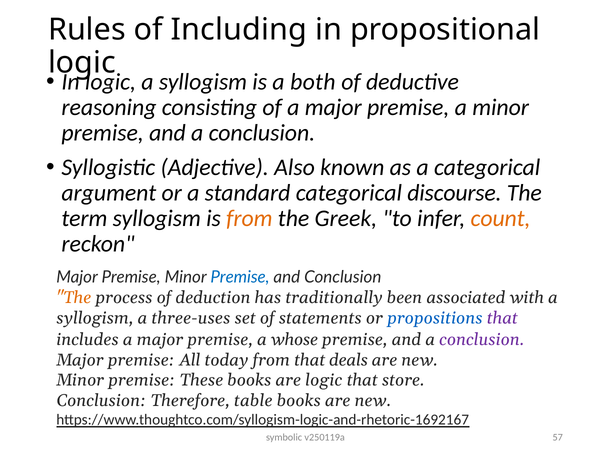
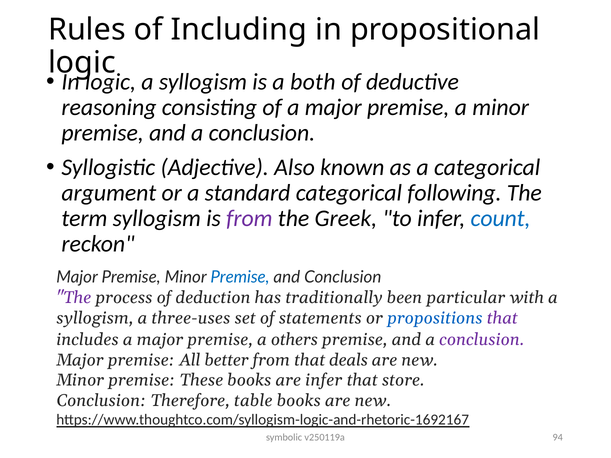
discourse: discourse -> following (454, 193)
from colour: orange -> purple (249, 218)
count colour: orange -> blue (501, 218)
The colour: orange -> purple (74, 298)
associated: associated -> particular (466, 298)
whose: whose -> others (294, 340)
today: today -> better (227, 360)
are logic: logic -> infer (324, 381)
57: 57 -> 94 (558, 438)
